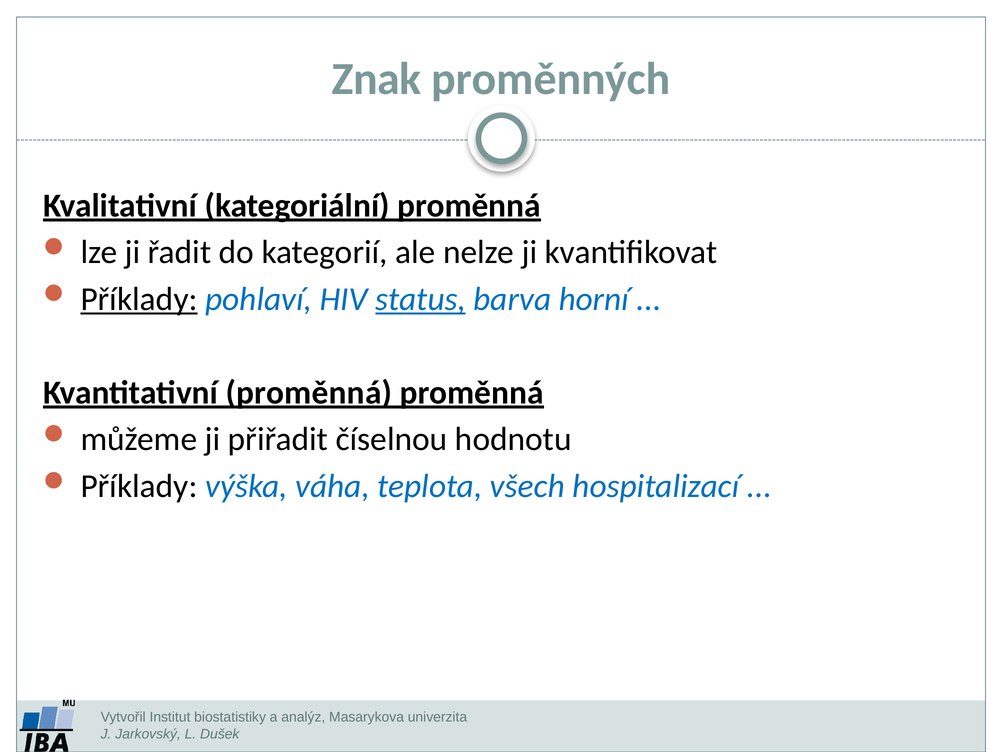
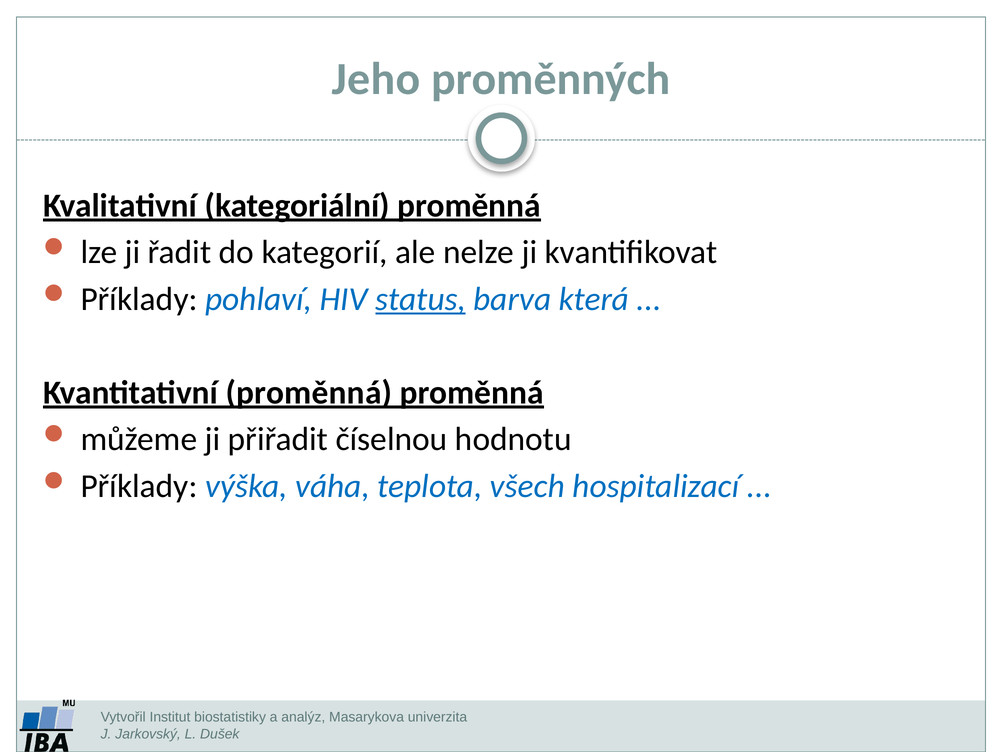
Znak: Znak -> Jeho (376, 79)
Příklady underline: present -> none (139, 299)
horní: horní -> která (594, 299)
